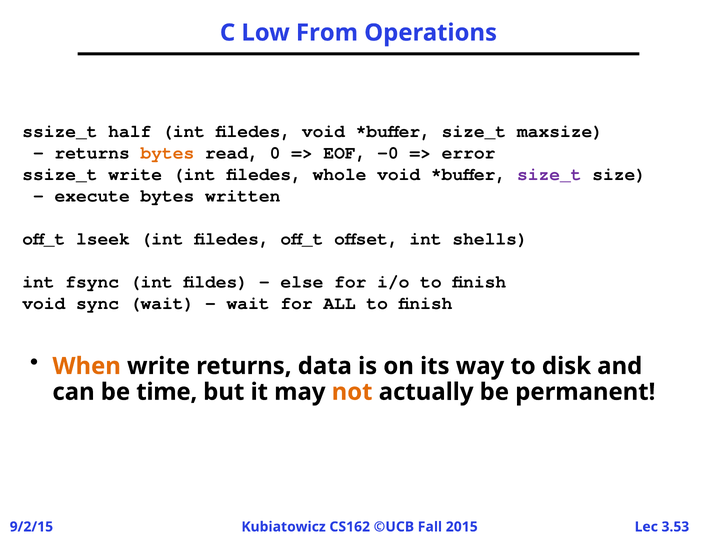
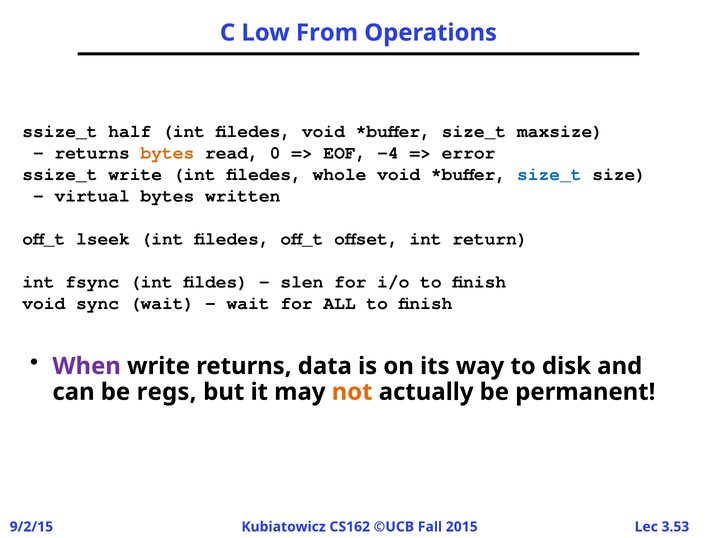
-0: -0 -> -4 (388, 153)
size_t colour: purple -> blue (549, 174)
execute: execute -> virtual (92, 196)
shells: shells -> return (490, 239)
else: else -> slen (302, 282)
When colour: orange -> purple (87, 366)
time: time -> regs (167, 392)
